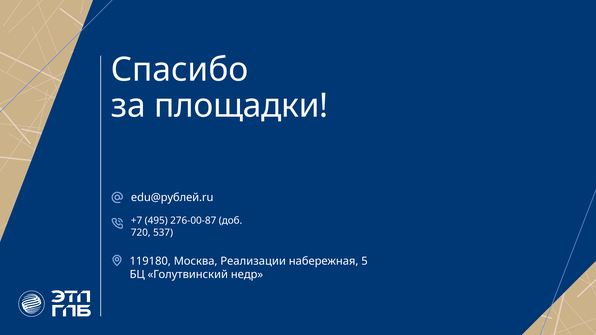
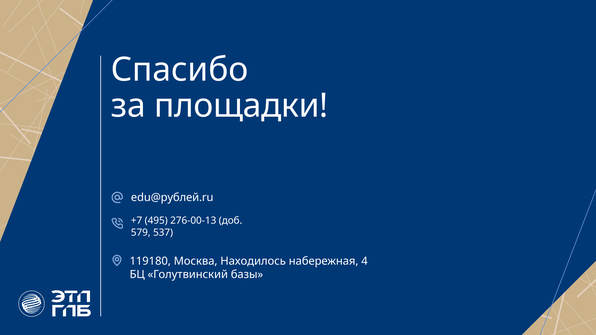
276-00-87: 276-00-87 -> 276-00-13 (193, 221)
720: 720 -> 579 (141, 233)
Реализации: Реализации -> Находилось (253, 261)
5: 5 -> 4 (365, 261)
недр: недр -> базы (247, 275)
